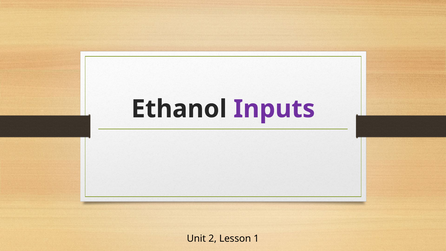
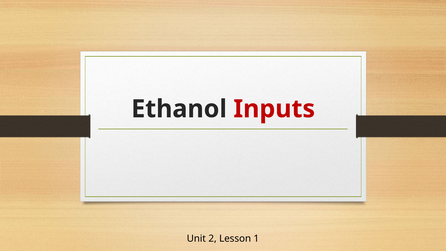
Inputs colour: purple -> red (274, 109)
